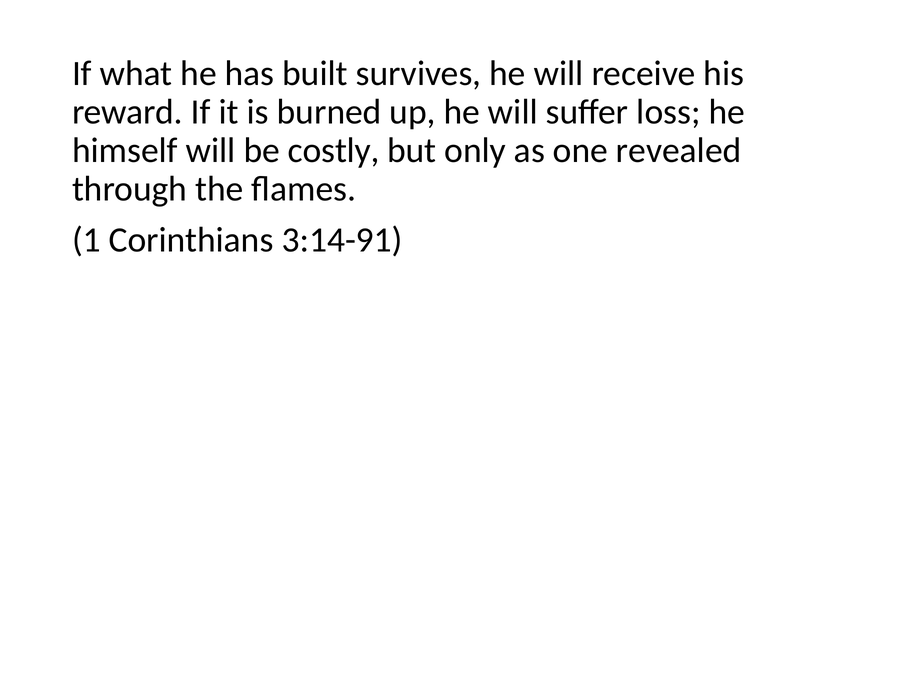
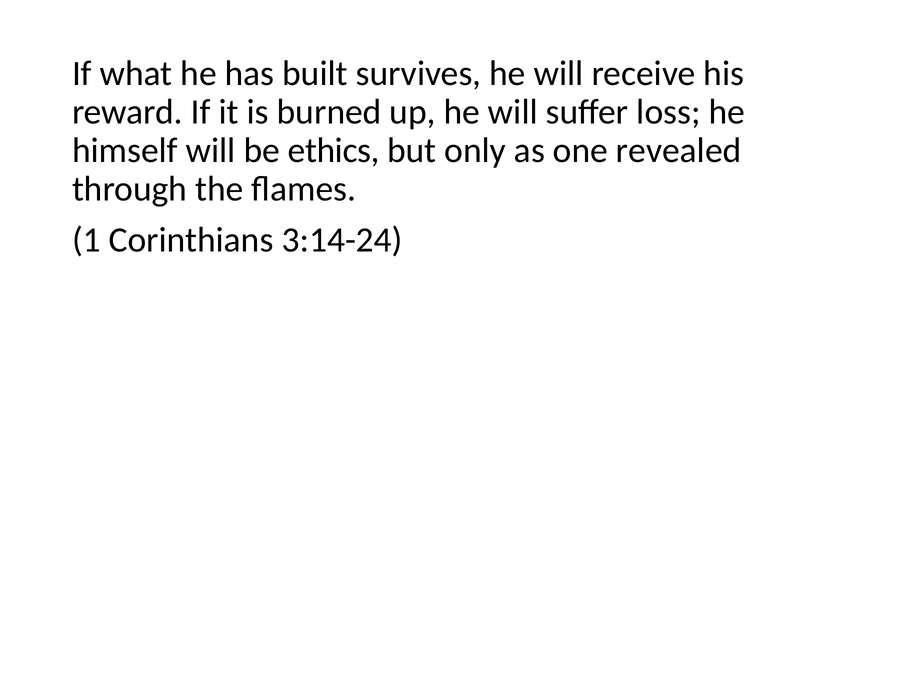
costly: costly -> ethics (334, 150)
3:14-91: 3:14-91 -> 3:14-24 (342, 240)
